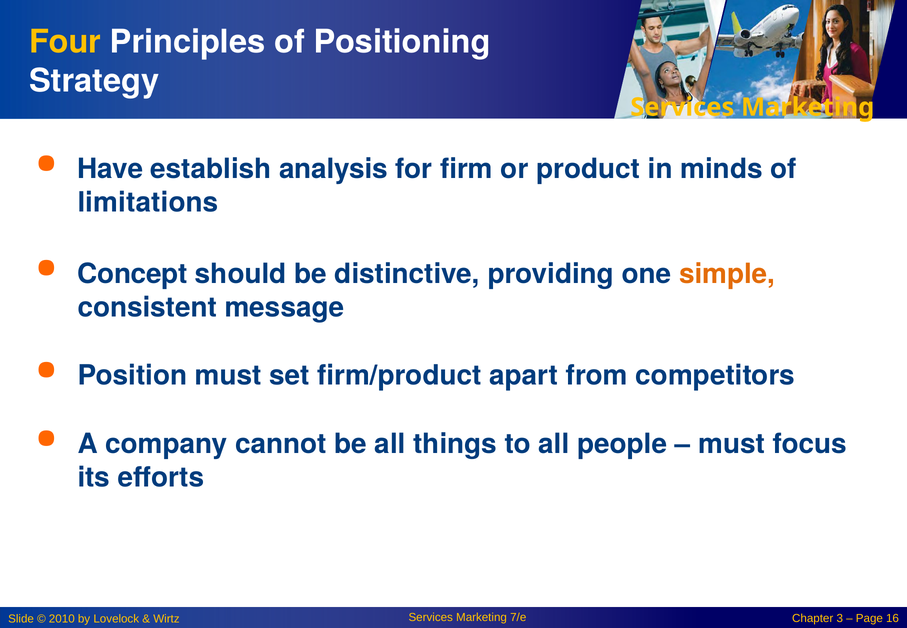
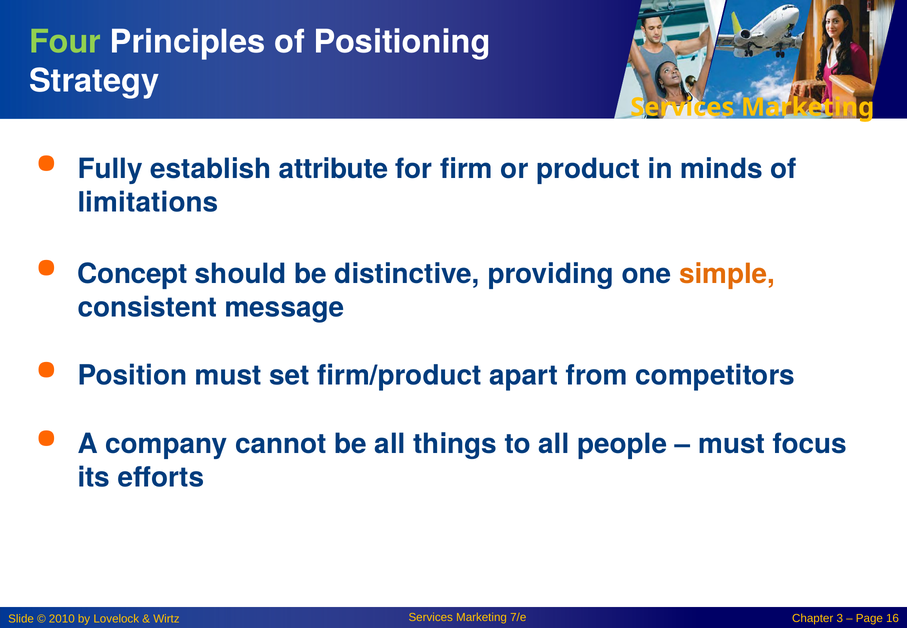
Four colour: yellow -> light green (65, 42)
Have: Have -> Fully (110, 169)
analysis: analysis -> attribute (334, 169)
